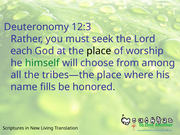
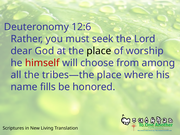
12:3: 12:3 -> 12:6 (81, 27)
each: each -> dear (21, 51)
himself colour: green -> red (42, 63)
